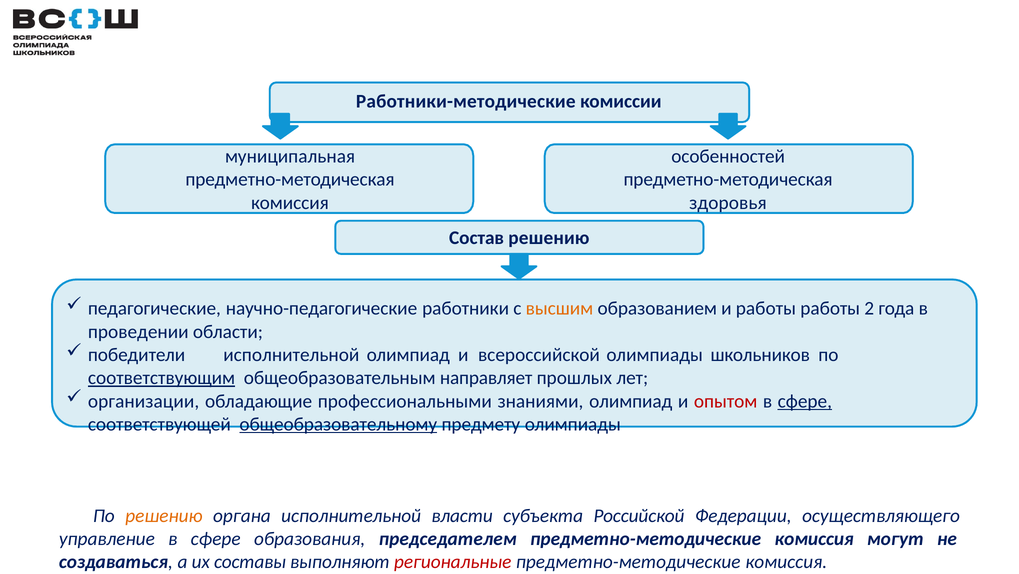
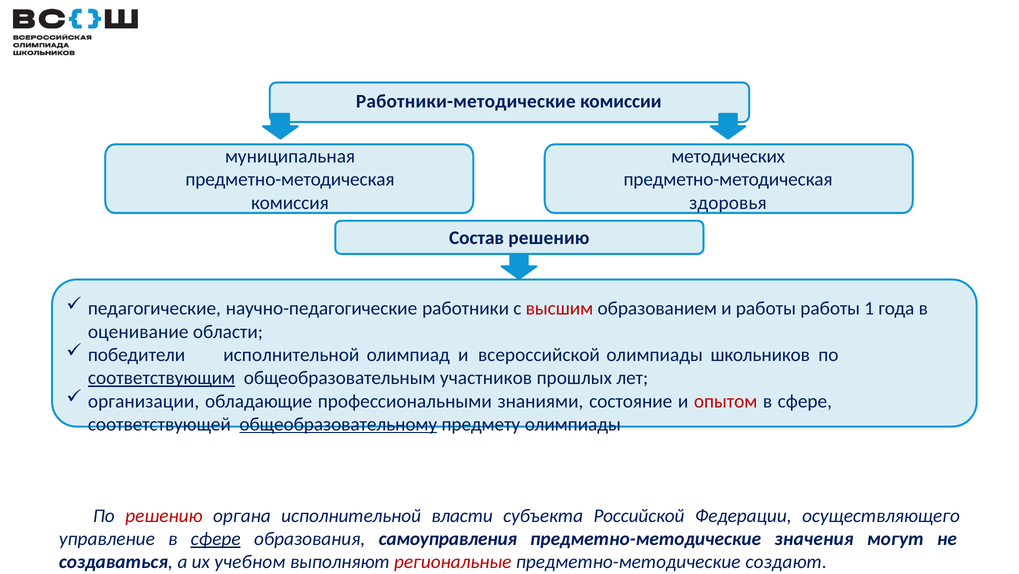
особенностей: особенностей -> методических (728, 156)
высшим colour: orange -> red (559, 308)
2: 2 -> 1 (869, 308)
проведении: проведении -> оценивание (138, 331)
направляет: направляет -> участников (486, 378)
знаниями олимпиад: олимпиад -> состояние (631, 401)
сфере underline: present -> none (805, 401)
решению colour: orange -> red (164, 515)
сфере underline: none -> present (216, 539)
председателем: председателем -> самоуправления (448, 539)
комиссия: комиссия -> значения (814, 539)
составы: составы -> учебном (250, 562)
комиссия: комиссия -> создают (786, 562)
